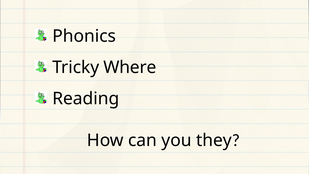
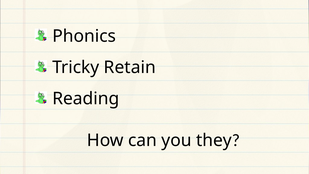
Where: Where -> Retain (130, 67)
